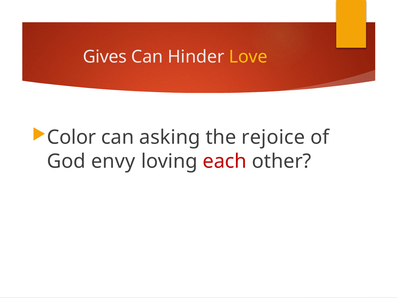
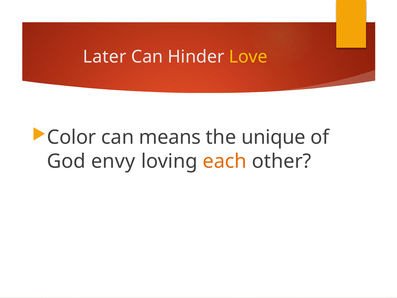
Gives: Gives -> Later (105, 57)
asking: asking -> means (170, 137)
rejoice: rejoice -> unique (273, 137)
each colour: red -> orange (225, 161)
